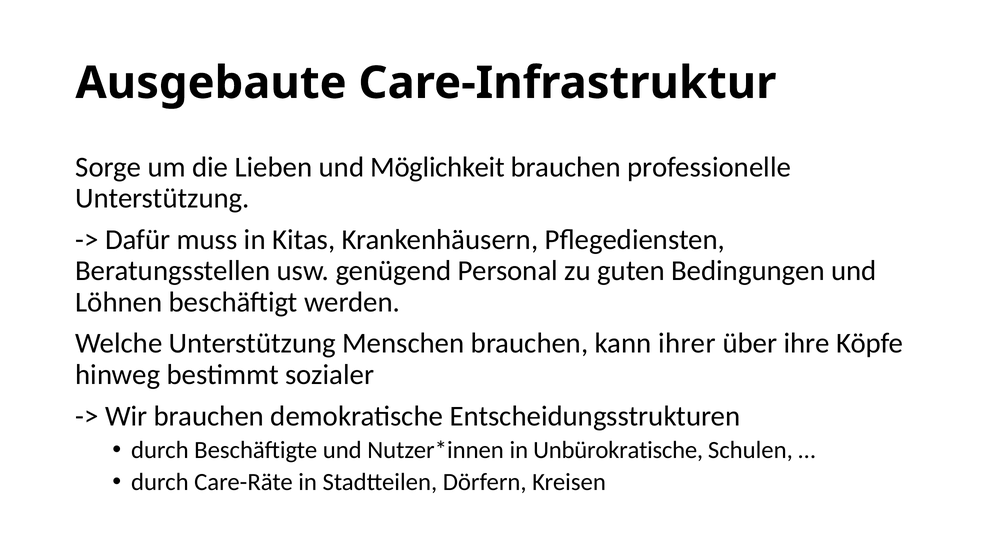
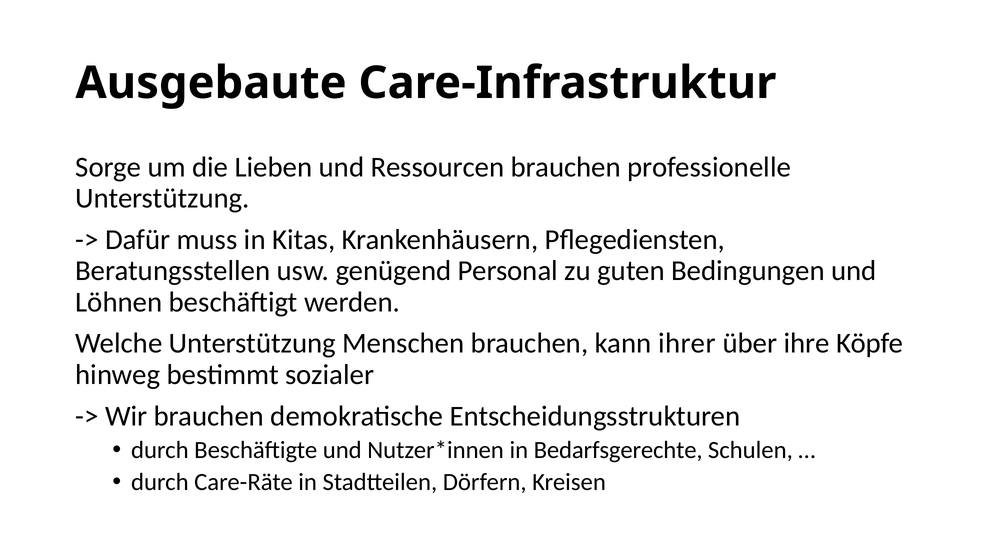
Möglichkeit: Möglichkeit -> Ressourcen (437, 167)
Unbürokratische: Unbürokratische -> Bedarfsgerechte (618, 450)
